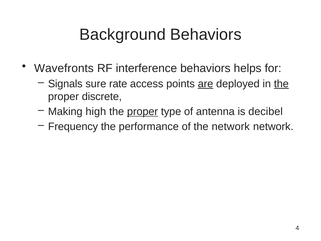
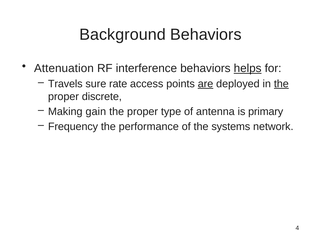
Wavefronts: Wavefronts -> Attenuation (64, 68)
helps underline: none -> present (248, 68)
Signals: Signals -> Travels (65, 84)
high: high -> gain (96, 111)
proper underline: present -> none (143, 111)
decibel: decibel -> primary (266, 111)
the network: network -> systems (231, 126)
